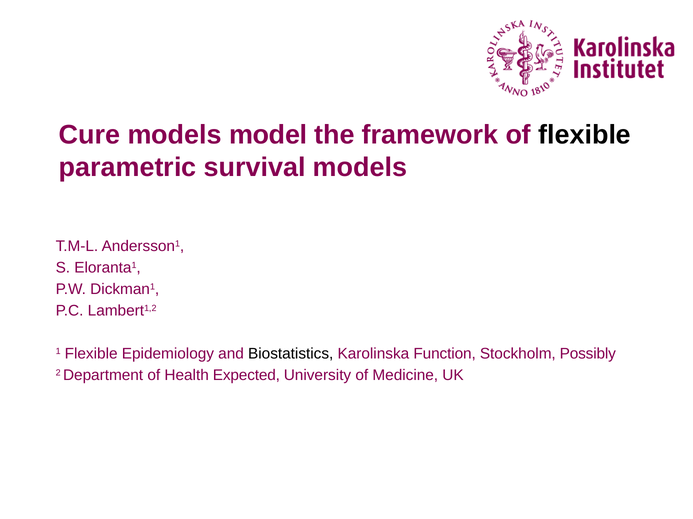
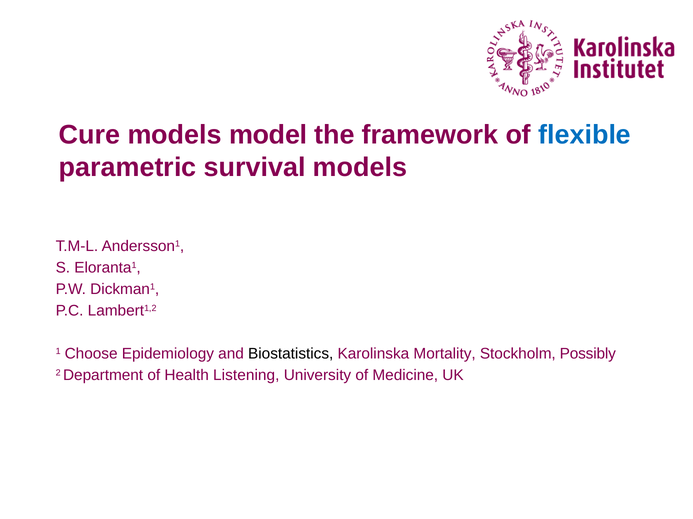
flexible colour: black -> blue (585, 135)
1 Flexible: Flexible -> Choose (91, 354)
Function: Function -> Mortality (445, 354)
Expected: Expected -> Listening (246, 376)
